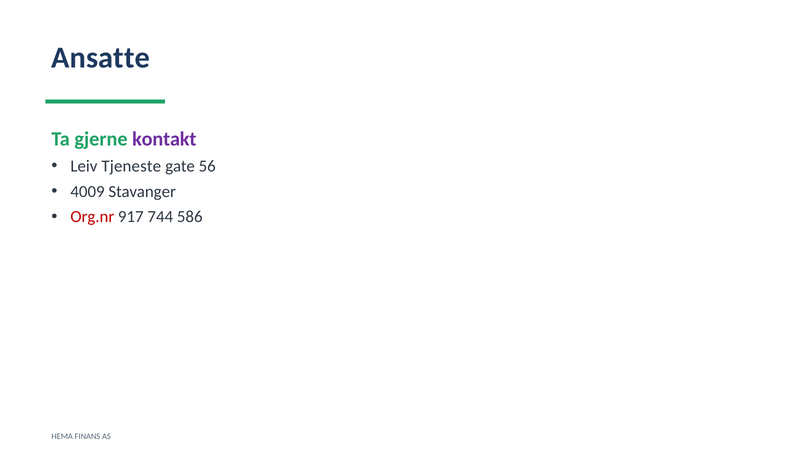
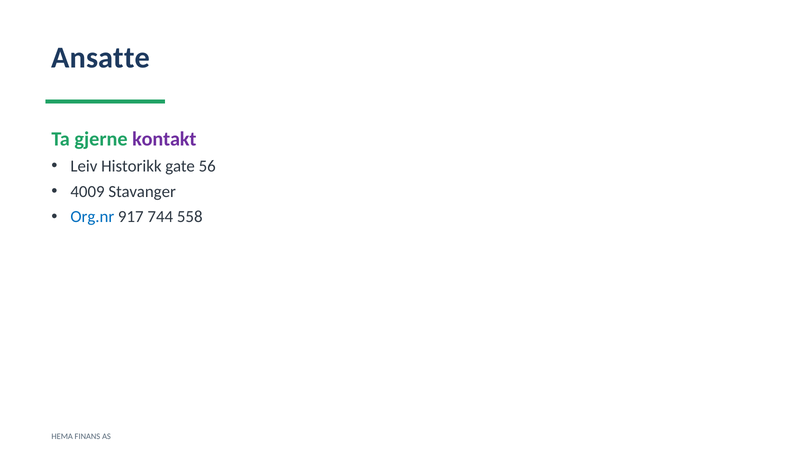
Tjeneste: Tjeneste -> Historikk (131, 166)
Org.nr colour: red -> blue (92, 217)
586: 586 -> 558 (190, 217)
